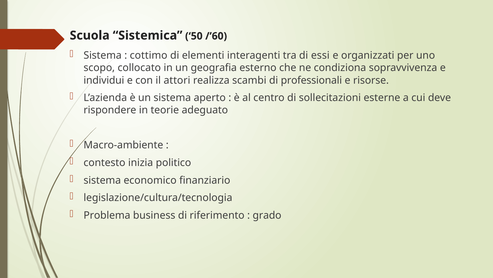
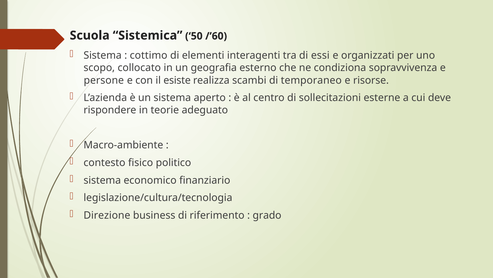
individui: individui -> persone (104, 80)
attori: attori -> esiste (177, 80)
professionali: professionali -> temporaneo (311, 80)
inizia: inizia -> fisico (141, 162)
Problema: Problema -> Direzione (107, 215)
